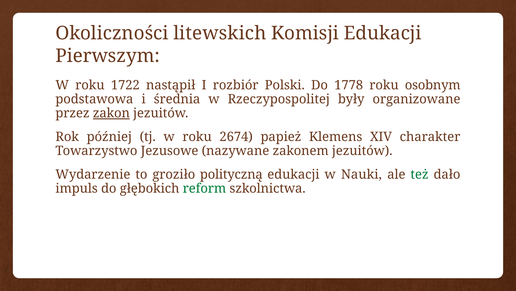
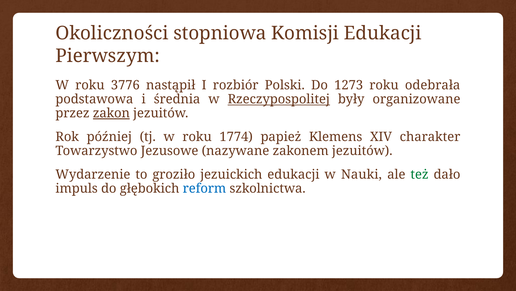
litewskich: litewskich -> stopniowa (220, 33)
1722: 1722 -> 3776 (125, 85)
1778: 1778 -> 1273 (349, 85)
osobnym: osobnym -> odebrała (433, 85)
Rzeczypospolitej underline: none -> present (279, 99)
2674: 2674 -> 1774 (236, 137)
polityczną: polityczną -> jezuickich (231, 174)
reform colour: green -> blue (204, 188)
